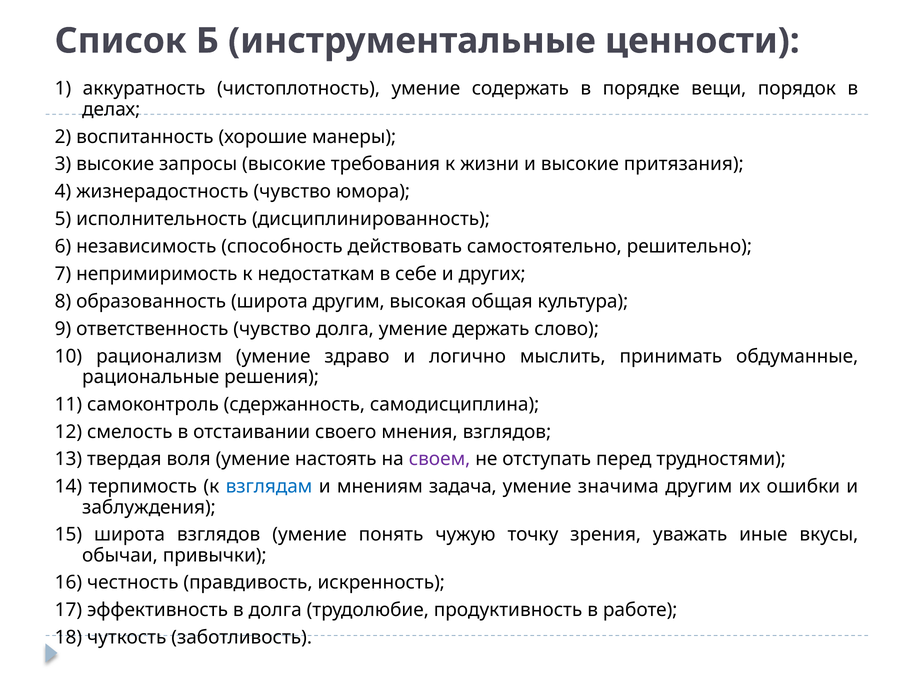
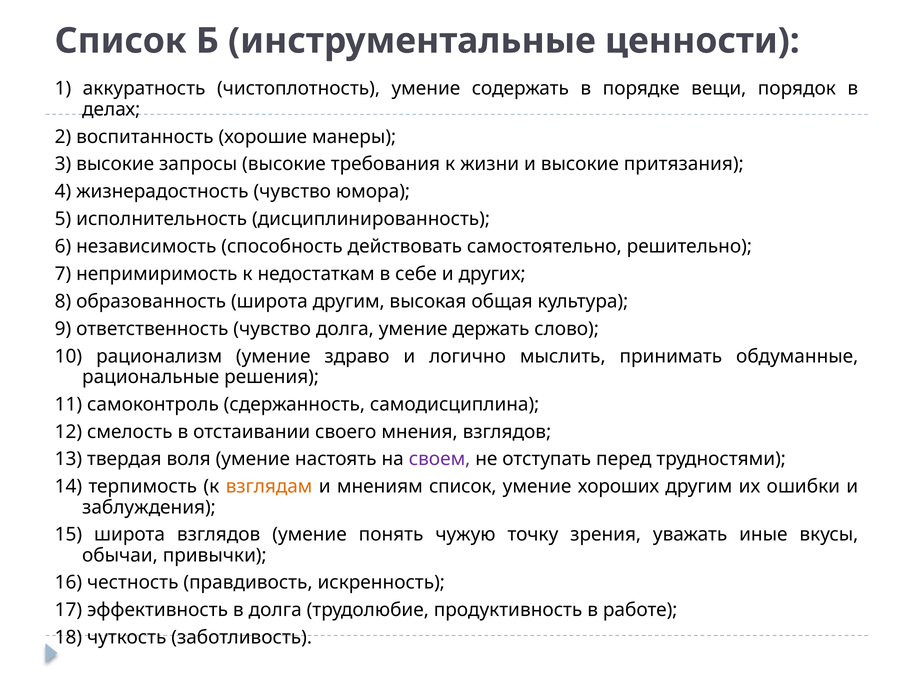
взглядам colour: blue -> orange (269, 486)
мнениям задача: задача -> список (463, 486)
значима: значима -> хороших (618, 486)
